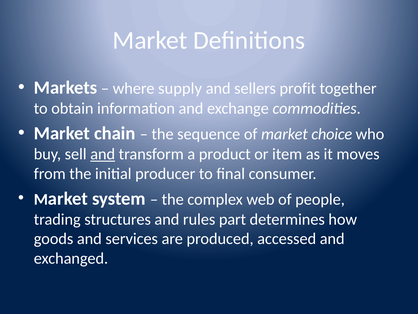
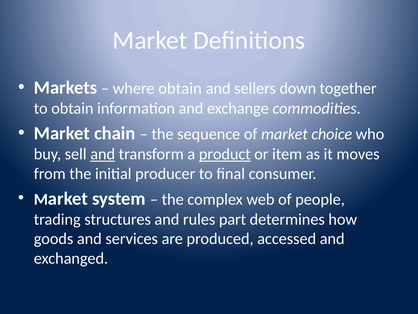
where supply: supply -> obtain (180, 88)
profit: profit -> down (298, 88)
product underline: none -> present (225, 154)
